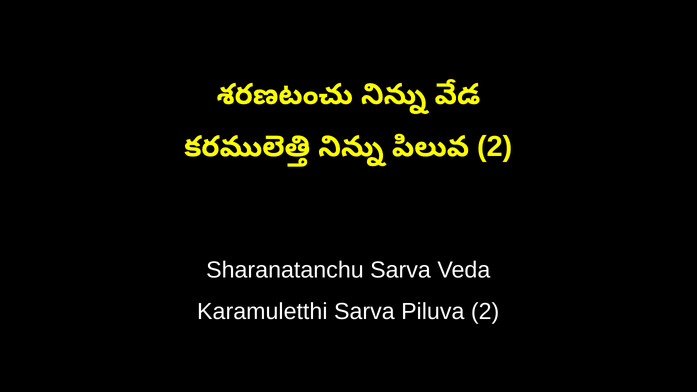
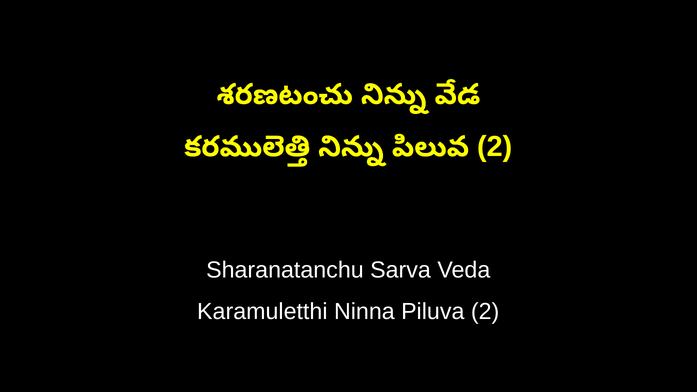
Karamuletthi Sarva: Sarva -> Ninna (364, 312)
